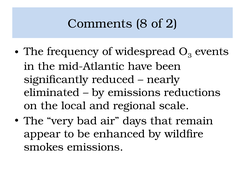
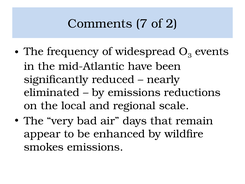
8: 8 -> 7 (142, 24)
